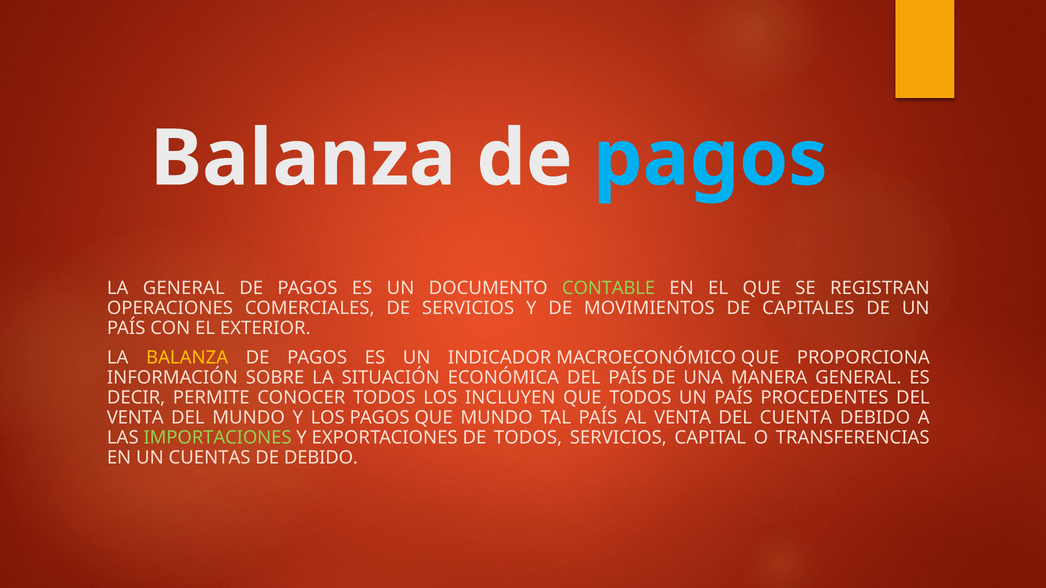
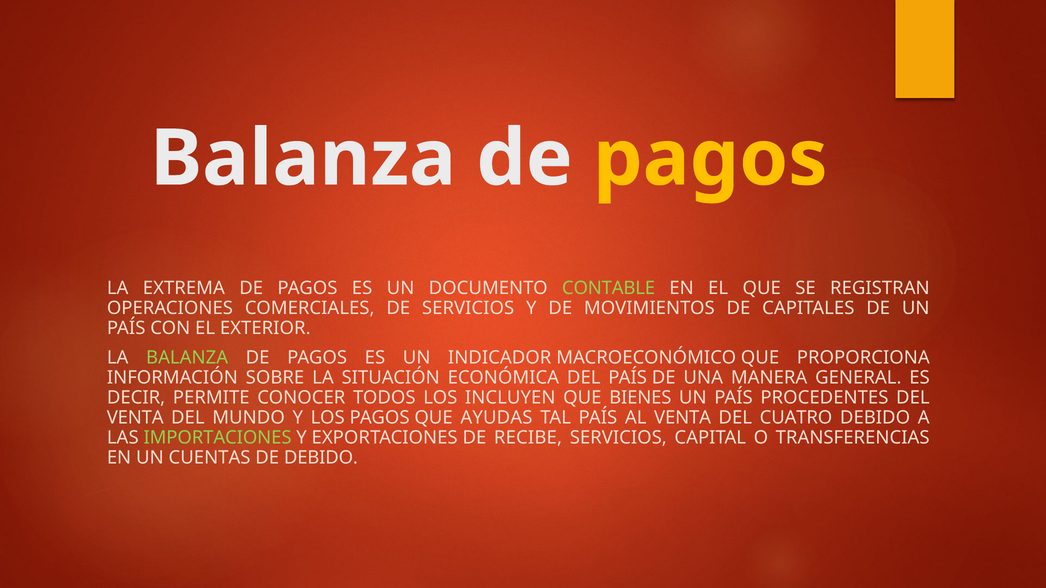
pagos colour: light blue -> yellow (710, 159)
LA GENERAL: GENERAL -> EXTREMA (184, 288)
BALANZA colour: yellow -> light green (187, 358)
QUE TODOS: TODOS -> BIENES (640, 398)
QUE MUNDO: MUNDO -> AYUDAS (496, 418)
CUENTA: CUENTA -> CUATRO (796, 418)
DE TODOS: TODOS -> RECIBE (528, 438)
